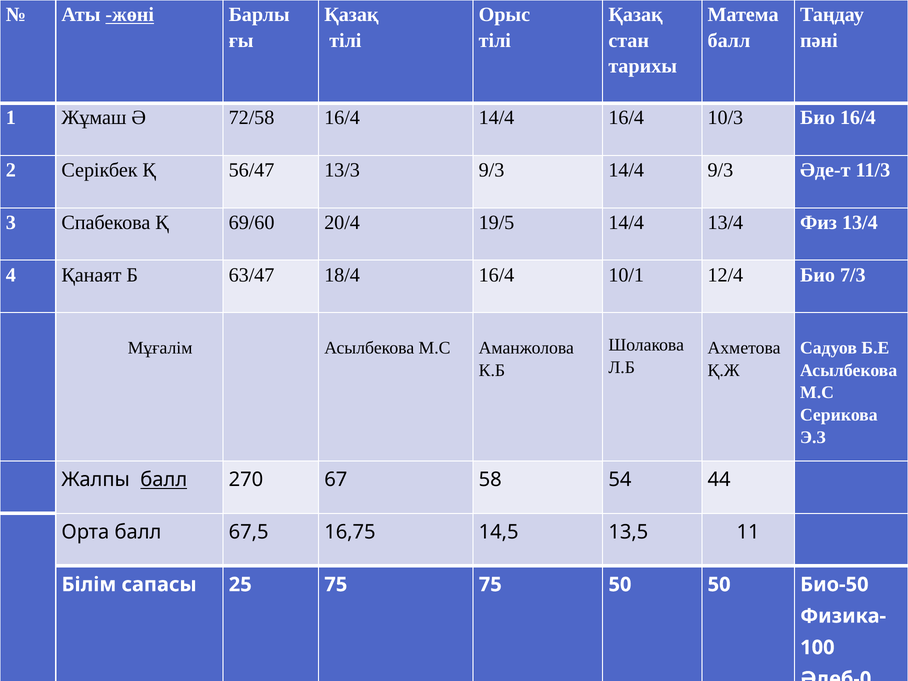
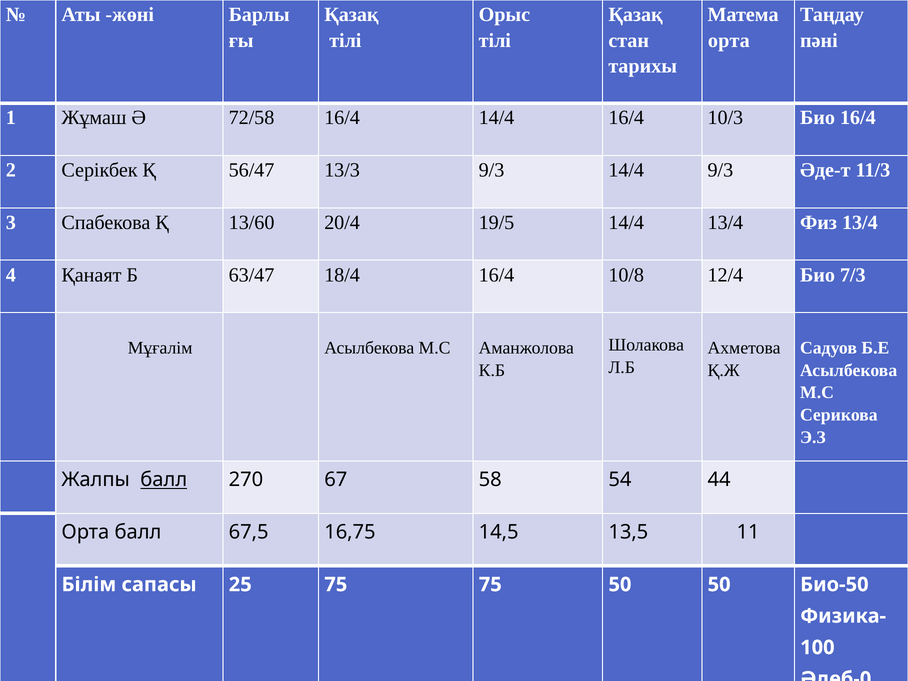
жөні underline: present -> none (130, 15)
балл: балл -> орта (729, 40)
69/60: 69/60 -> 13/60 (252, 223)
10/1: 10/1 -> 10/8 (626, 275)
